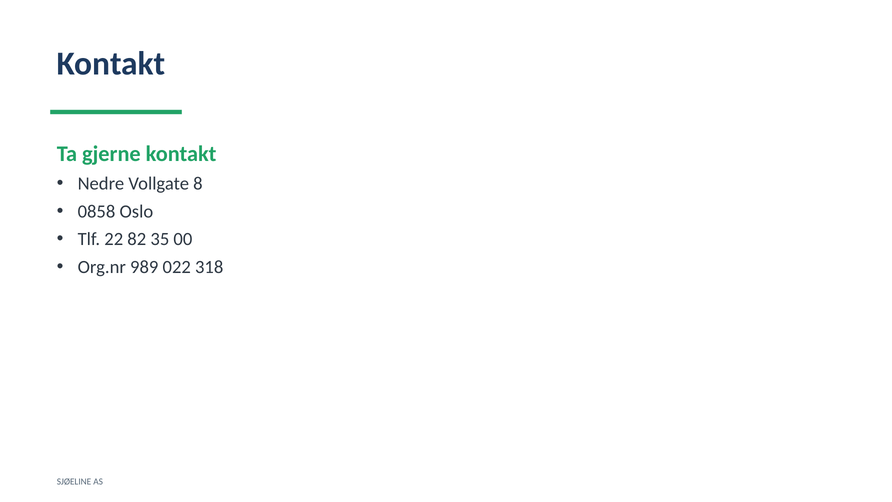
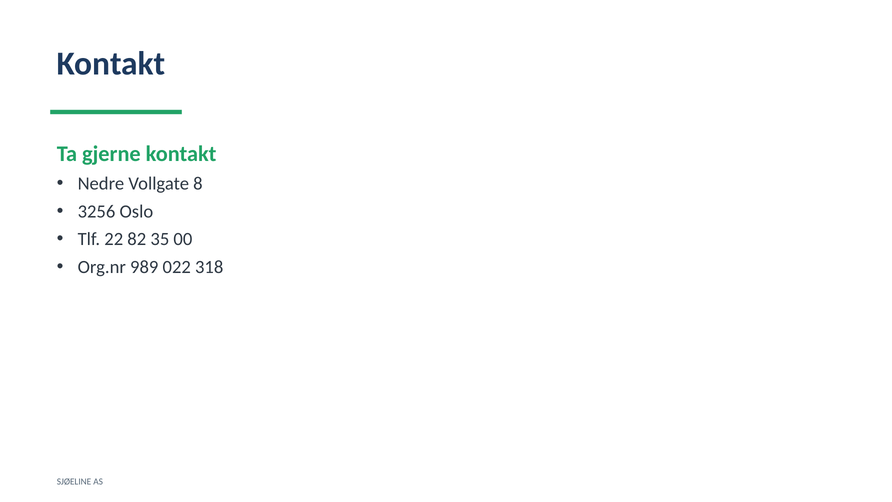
0858: 0858 -> 3256 (96, 211)
